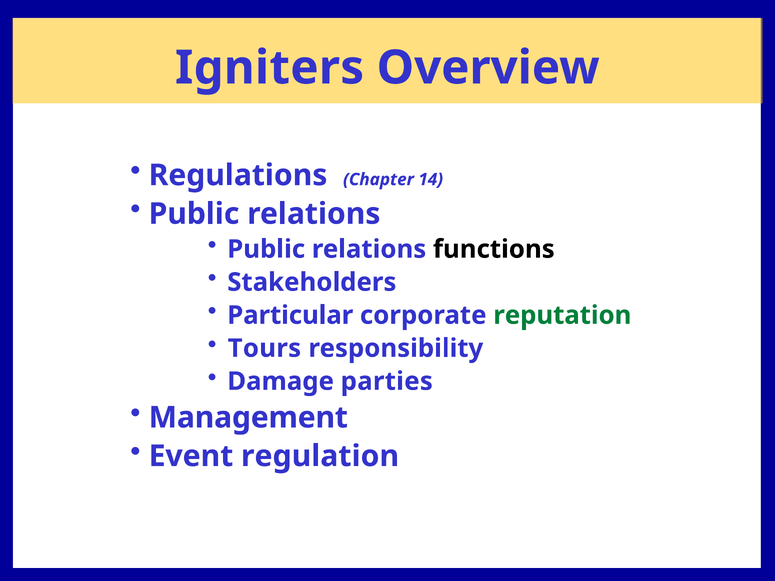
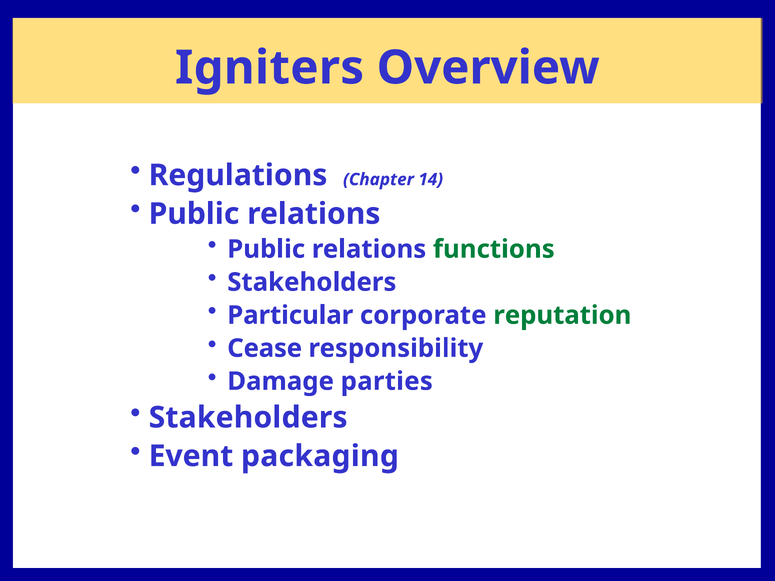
functions colour: black -> green (494, 249)
Tours: Tours -> Cease (265, 348)
Management: Management -> Stakeholders (248, 418)
regulation: regulation -> packaging (320, 456)
